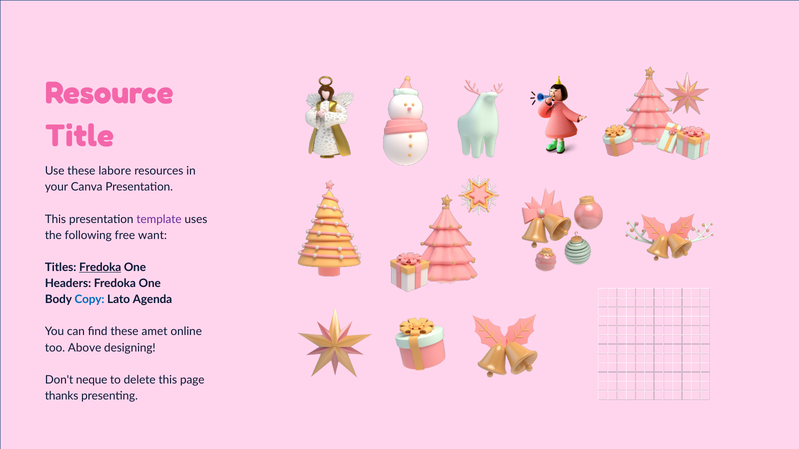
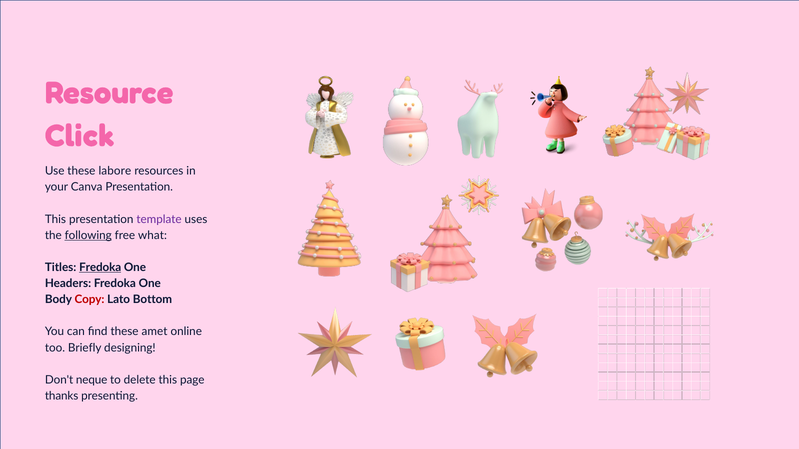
Title: Title -> Click (80, 136)
following underline: none -> present (88, 235)
want: want -> what (153, 235)
Copy colour: blue -> red (89, 300)
Agenda: Agenda -> Bottom (152, 300)
Above: Above -> Briefly (85, 348)
